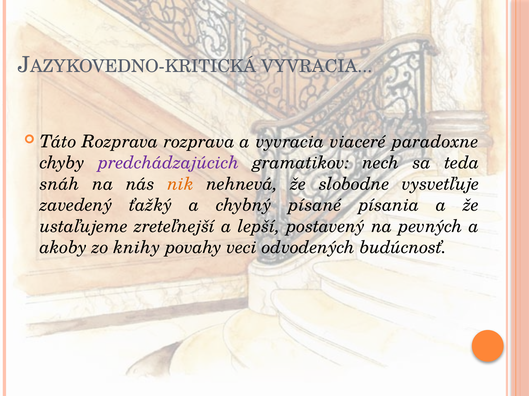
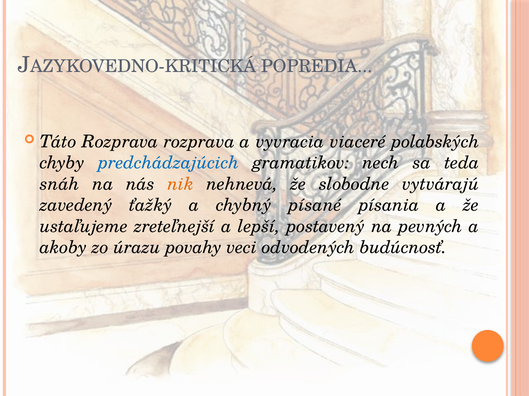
VYVRACIA: VYVRACIA -> POPREDIA (317, 66)
paradoxne: paradoxne -> polabských (436, 142)
predchádzajúcich colour: purple -> blue (169, 163)
vysvetľuje: vysvetľuje -> vytvárajú (441, 184)
knihy: knihy -> úrazu (137, 248)
